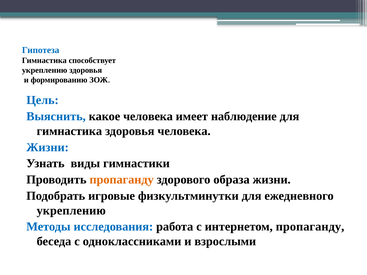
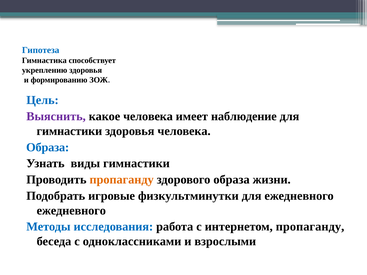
Выяснить colour: blue -> purple (56, 116)
гимнастика: гимнастика -> гимнастики (69, 131)
Жизни: Жизни -> Образа (48, 147)
укреплению: укреплению -> ежедневного (71, 211)
